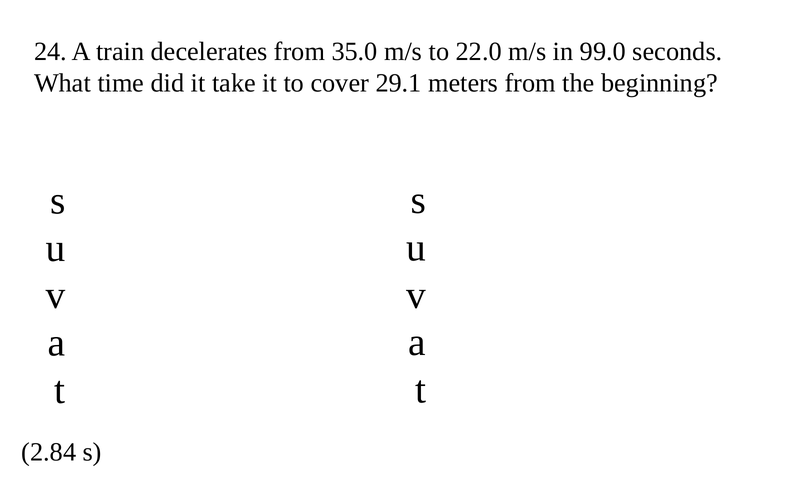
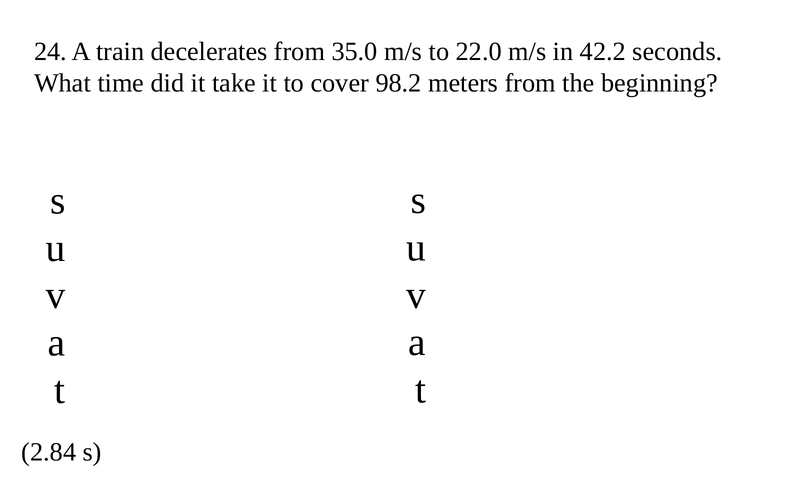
99.0: 99.0 -> 42.2 (603, 52)
29.1: 29.1 -> 98.2 (399, 83)
